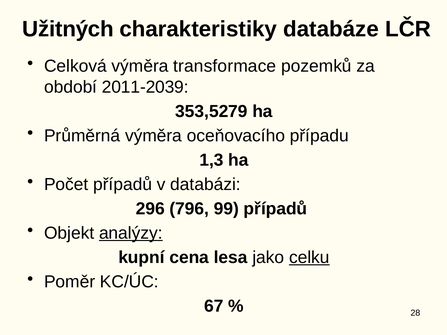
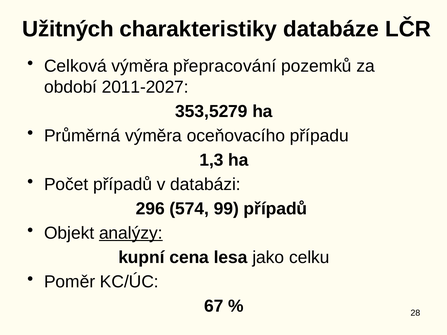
transformace: transformace -> přepracování (225, 66)
2011-2039: 2011-2039 -> 2011-2027 (145, 87)
796: 796 -> 574 (189, 209)
celku underline: present -> none (309, 258)
